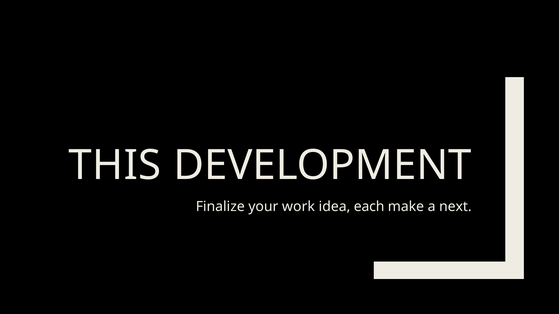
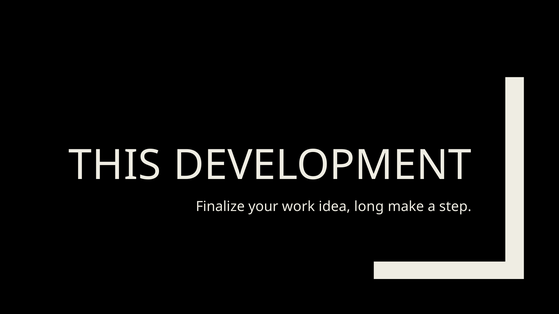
each: each -> long (369, 207)
next: next -> step (455, 207)
